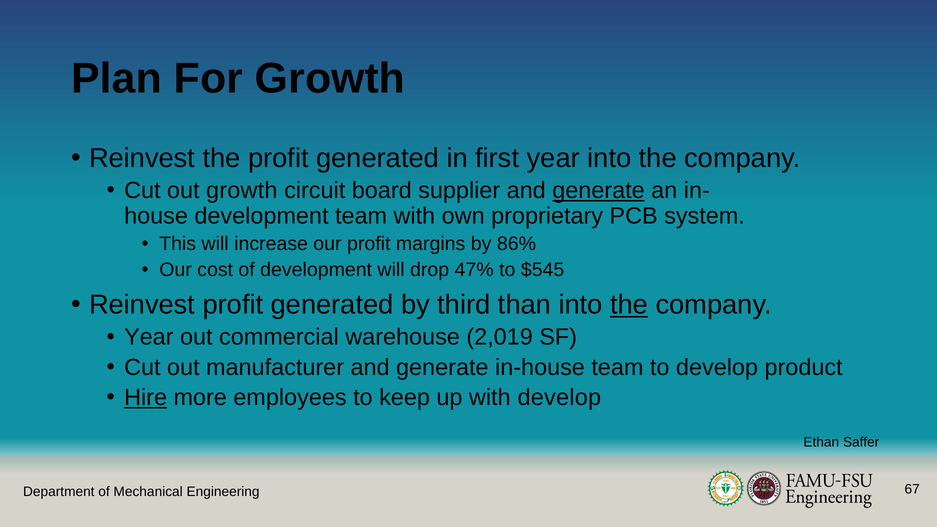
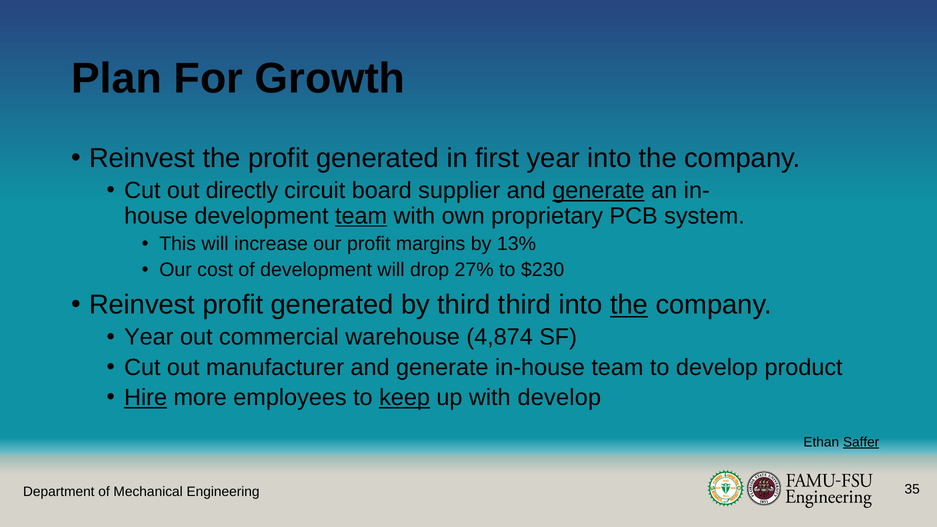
out growth: growth -> directly (242, 191)
team underline: none -> present (361, 216)
86%: 86% -> 13% (516, 244)
47%: 47% -> 27% (474, 270)
$545: $545 -> $230 (543, 270)
third than: than -> third (525, 305)
2,019: 2,019 -> 4,874 (500, 337)
keep underline: none -> present (405, 398)
Saffer underline: none -> present (861, 442)
67: 67 -> 35 (912, 489)
